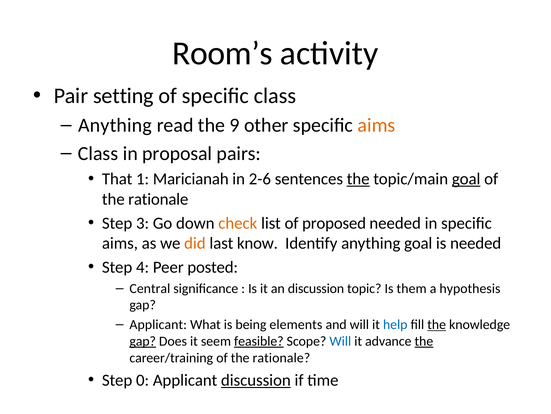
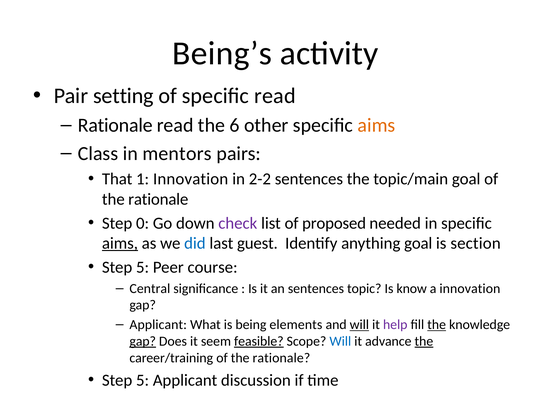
Room’s: Room’s -> Being’s (222, 53)
specific class: class -> read (275, 96)
Anything: Anything -> Rationale (115, 125)
9: 9 -> 6 (235, 125)
proposal: proposal -> mentors (177, 153)
1 Maricianah: Maricianah -> Innovation (191, 179)
2-6: 2-6 -> 2-2 (260, 179)
the underline: present -> none (358, 179)
goal underline: present -> none (466, 179)
3: 3 -> 0 (143, 223)
check colour: orange -> purple (238, 223)
aims underline: none -> present (120, 243)
did colour: orange -> blue (195, 243)
know: know -> guest (257, 243)
is needed: needed -> section (476, 243)
4: 4 -> 5 (143, 267)
posted: posted -> course (213, 267)
an discussion: discussion -> sentences (316, 288)
them: them -> know (412, 288)
a hypothesis: hypothesis -> innovation (470, 288)
will underline: none -> present (359, 324)
help colour: blue -> purple (395, 324)
0: 0 -> 5 (143, 379)
discussion underline: present -> none (256, 379)
